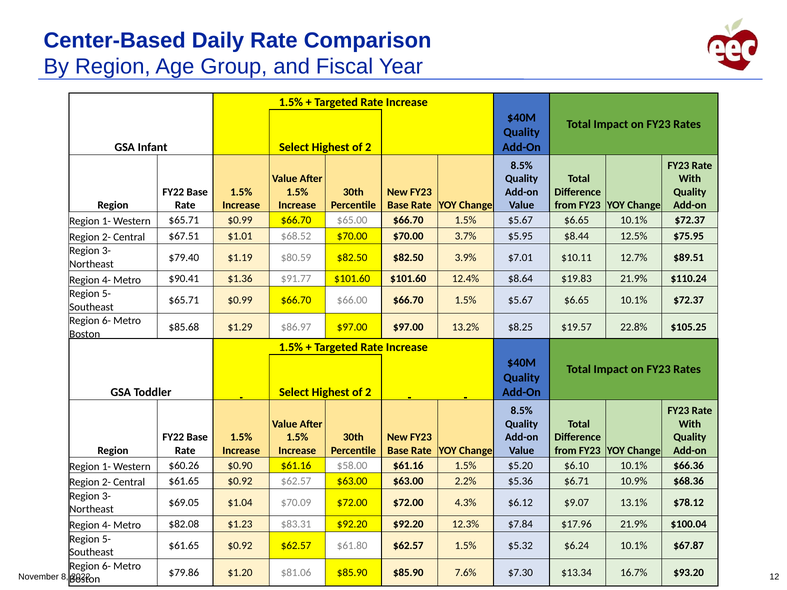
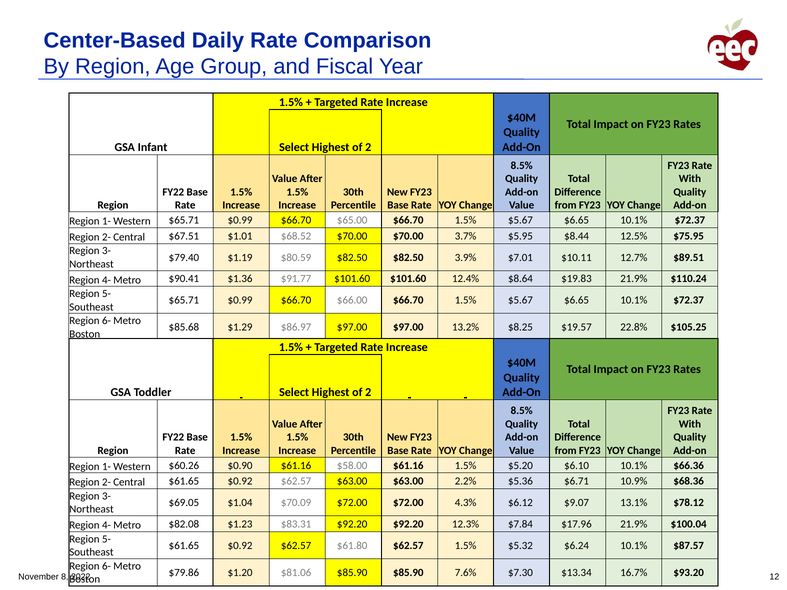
$67.87: $67.87 -> $87.57 (689, 546)
